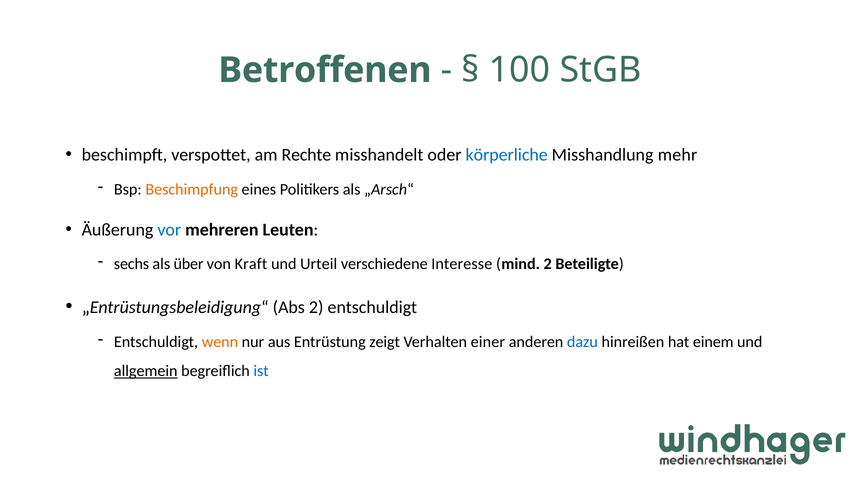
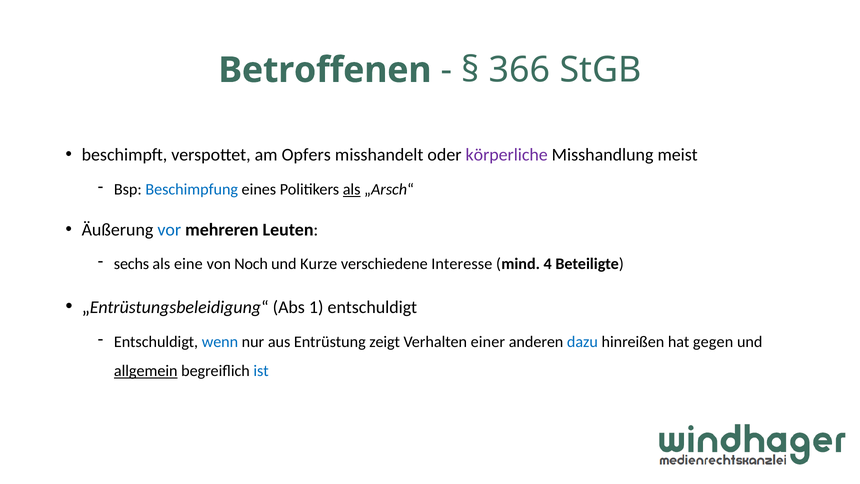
100: 100 -> 366 (520, 70)
Rechte: Rechte -> Opfers (306, 155)
körperliche colour: blue -> purple (507, 155)
mehr: mehr -> meist (678, 155)
Beschimpfung colour: orange -> blue (192, 189)
als underline: none -> present (352, 189)
über: über -> eine (188, 264)
Kraft: Kraft -> Noch (251, 264)
Urteil: Urteil -> Kurze (319, 264)
mind 2: 2 -> 4 (548, 264)
Abs 2: 2 -> 1 (316, 307)
wenn colour: orange -> blue (220, 342)
einem: einem -> gegen (713, 342)
